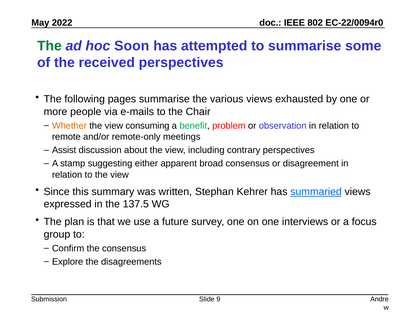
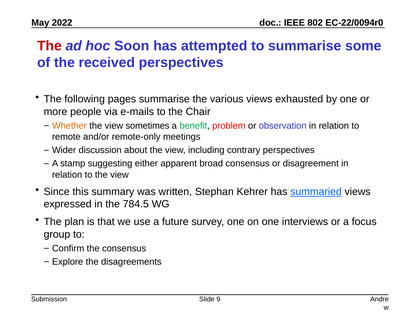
The colour: green -> red (49, 46)
consuming: consuming -> sometimes (147, 126)
Assist: Assist -> Wider (64, 150)
137.5: 137.5 -> 784.5 (136, 204)
